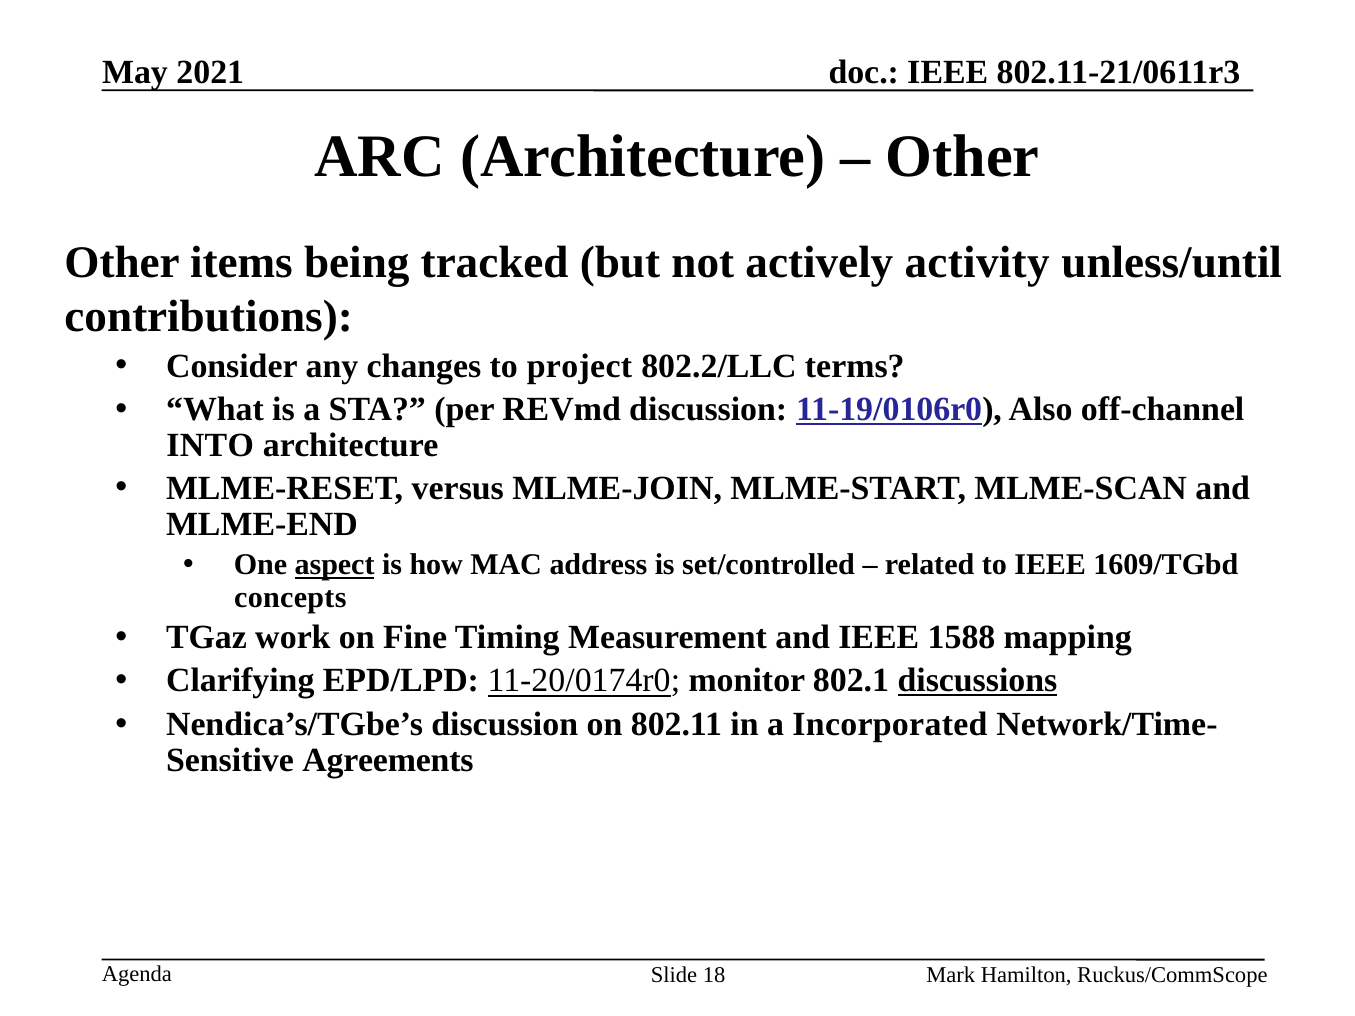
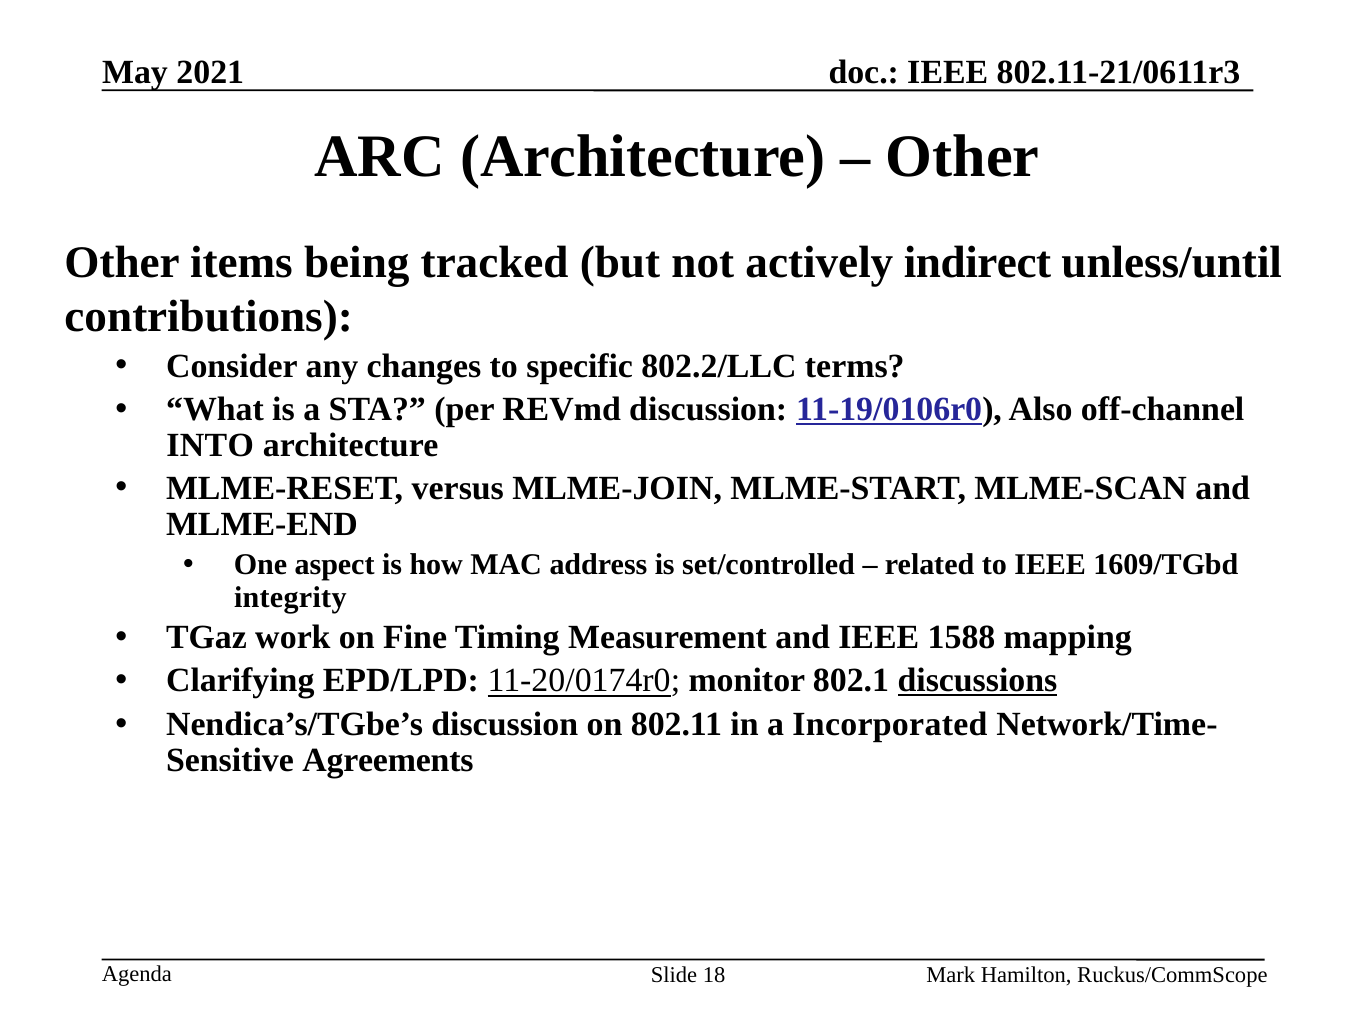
activity: activity -> indirect (978, 263)
project: project -> specific (580, 366)
aspect underline: present -> none (335, 565)
concepts: concepts -> integrity (290, 597)
